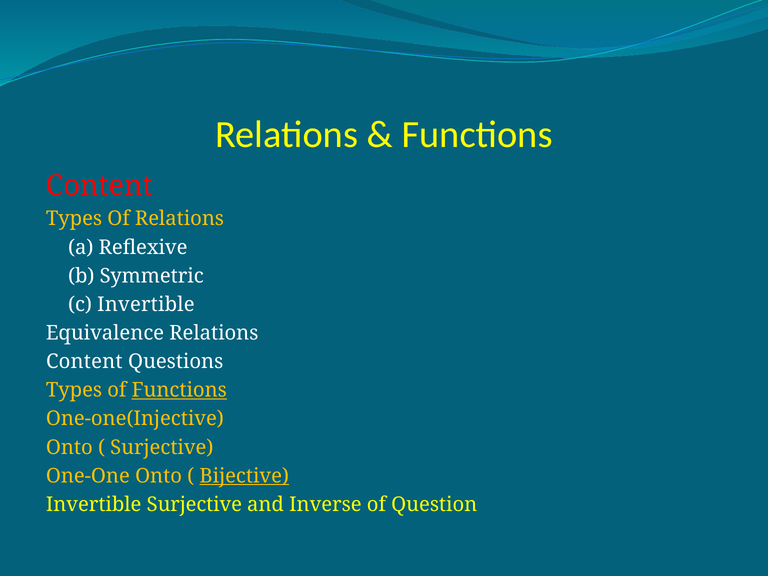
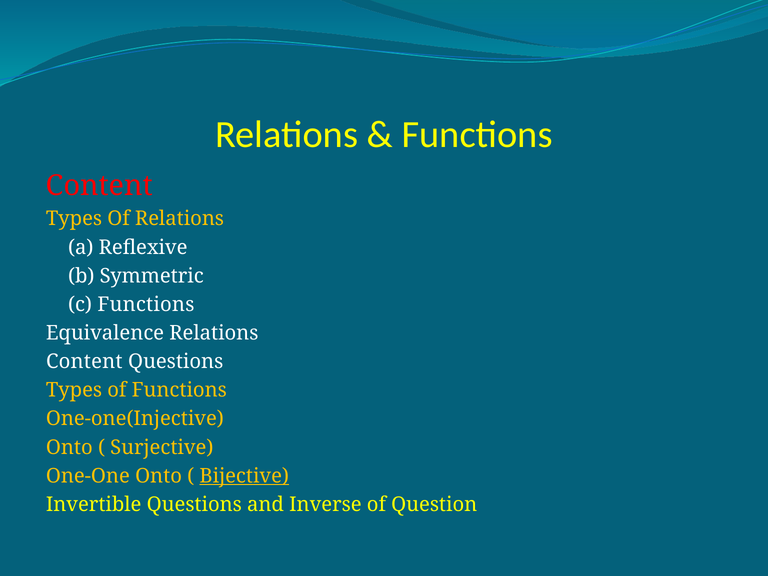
c Invertible: Invertible -> Functions (146, 304)
Functions underline: present -> none (179, 390)
Invertible Surjective: Surjective -> Questions (194, 504)
